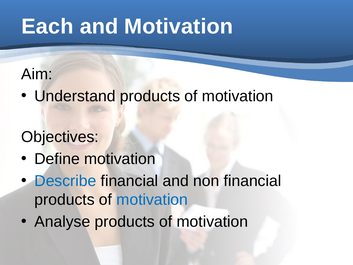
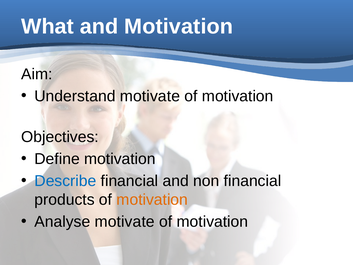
Each: Each -> What (48, 27)
Understand products: products -> motivate (150, 96)
motivation colour: blue -> orange (152, 200)
Analyse products: products -> motivate (125, 222)
